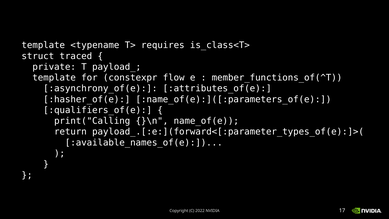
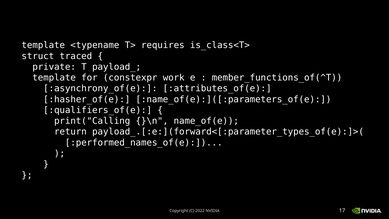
flow: flow -> work (174, 78)
:available_names_of(e: :available_names_of(e -> :performed_names_of(e (144, 142)
